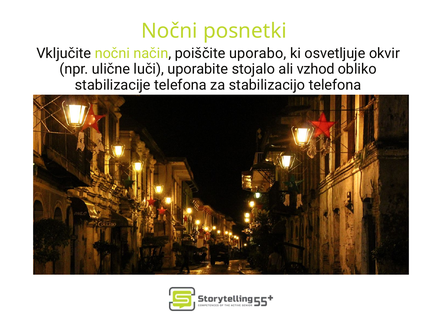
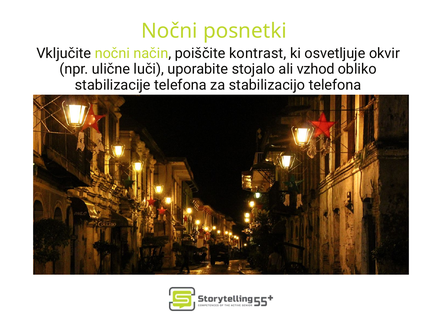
uporabo: uporabo -> kontrast (258, 53)
